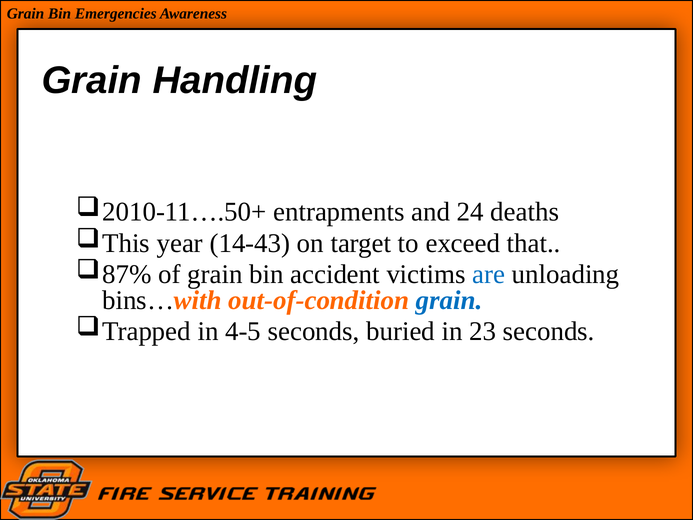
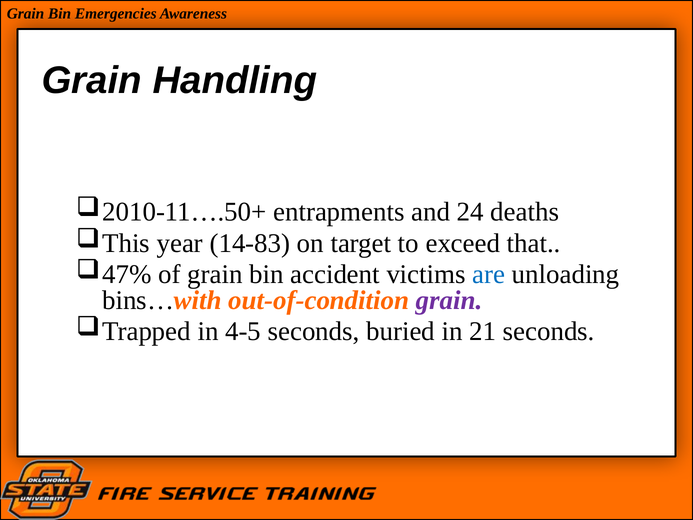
14-43: 14-43 -> 14-83 (250, 243)
87%: 87% -> 47% (127, 274)
grain colour: blue -> purple (449, 300)
23: 23 -> 21 (483, 331)
